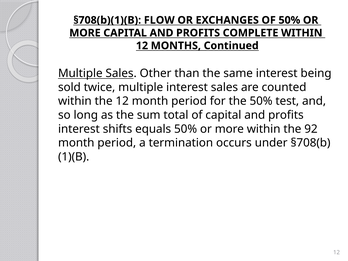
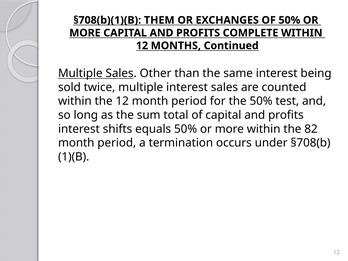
FLOW: FLOW -> THEM (159, 20)
92: 92 -> 82 (311, 129)
